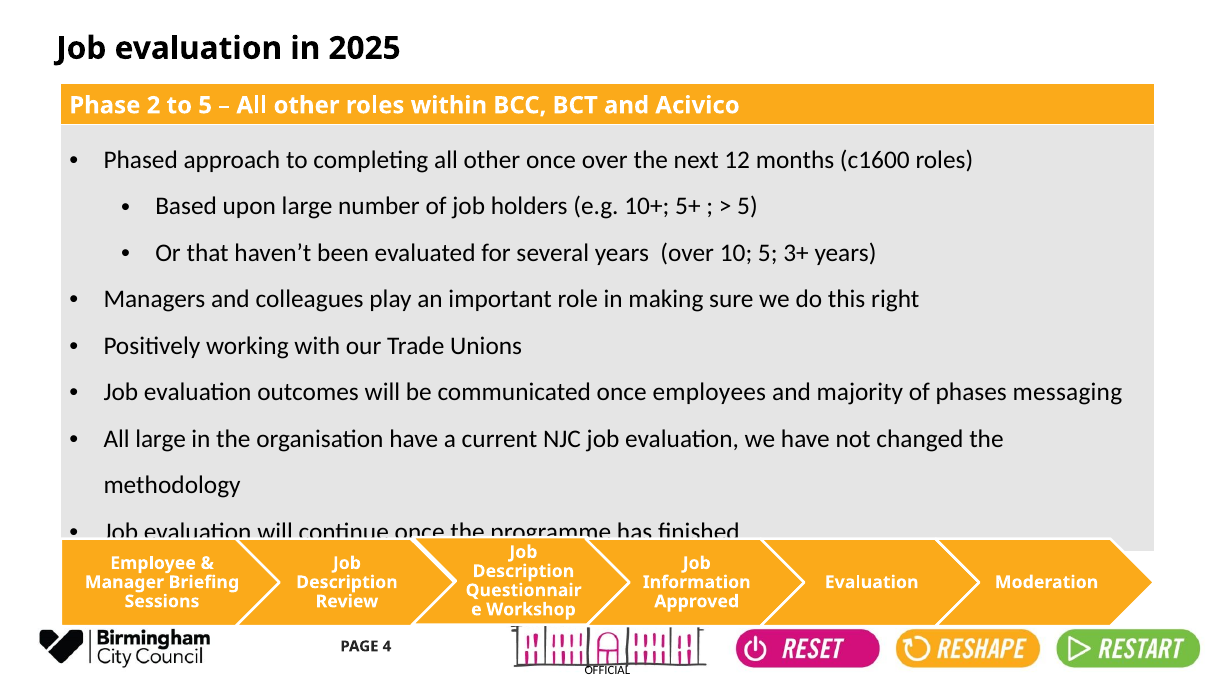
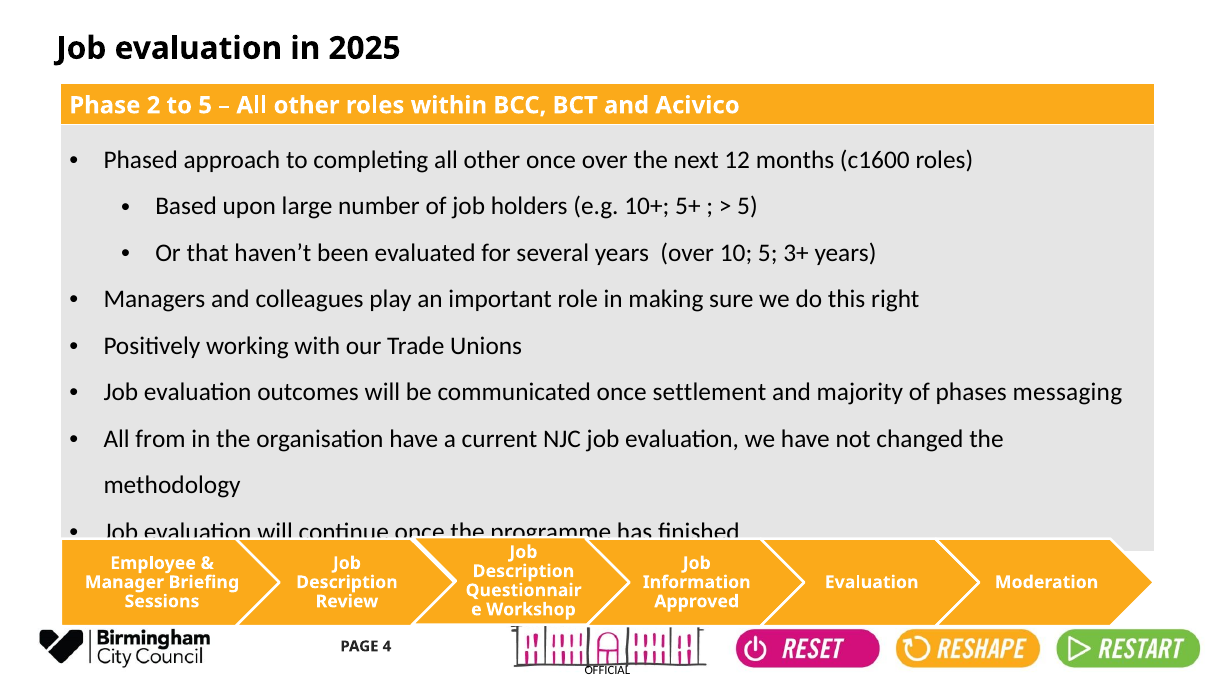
employees: employees -> settlement (709, 393)
All large: large -> from (161, 439)
